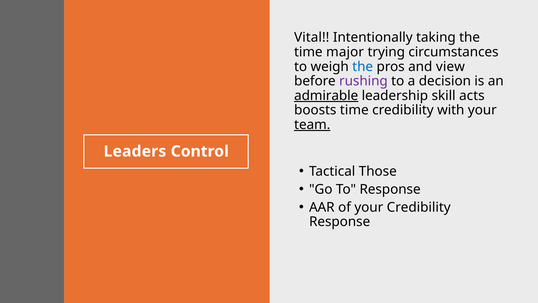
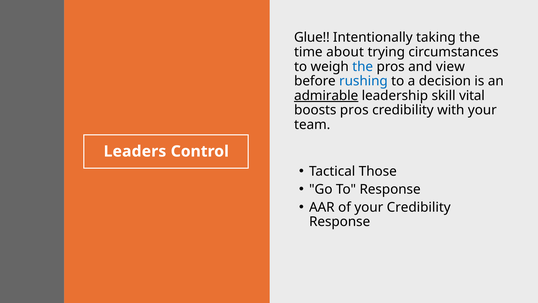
Vital: Vital -> Glue (312, 37)
major: major -> about (345, 52)
rushing colour: purple -> blue (363, 81)
acts: acts -> vital (472, 96)
boosts time: time -> pros (354, 110)
team underline: present -> none (312, 125)
